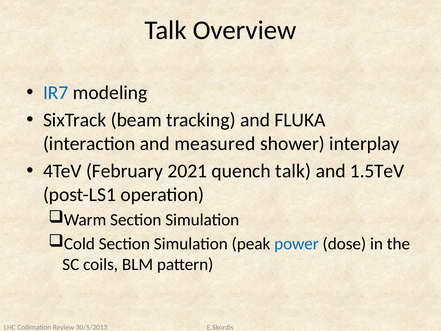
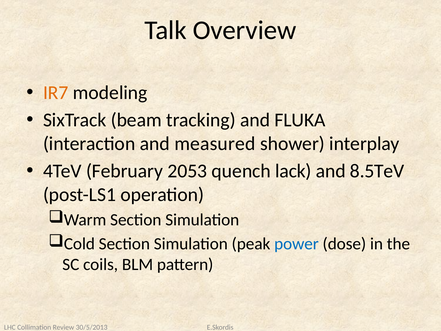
IR7 colour: blue -> orange (56, 93)
2021: 2021 -> 2053 (187, 171)
quench talk: talk -> lack (293, 171)
1.5TeV: 1.5TeV -> 8.5TeV (377, 171)
